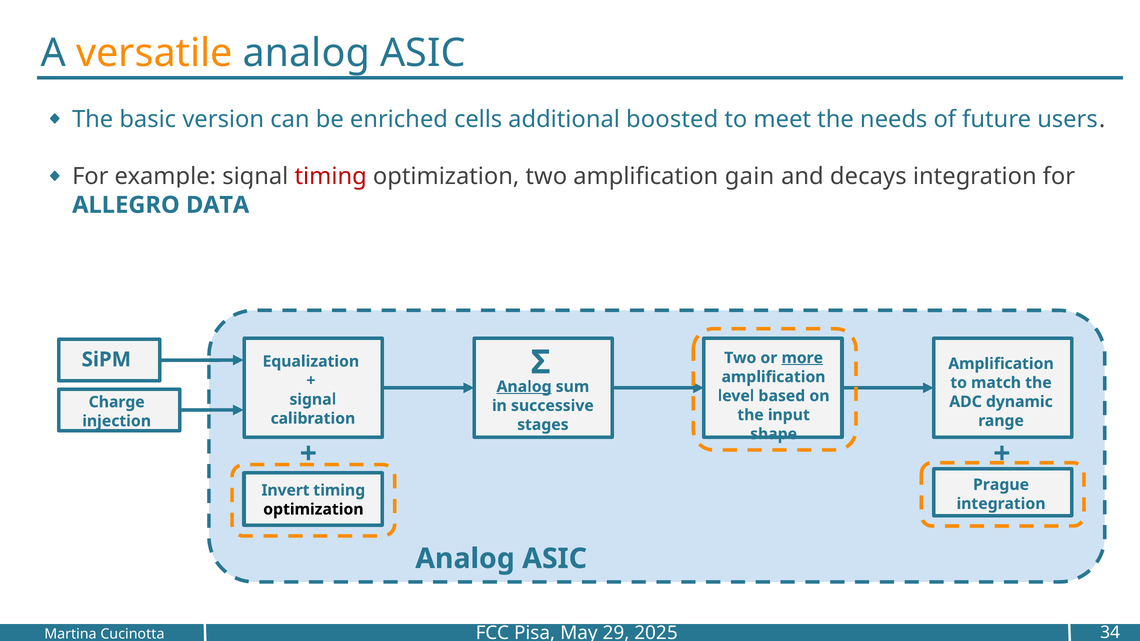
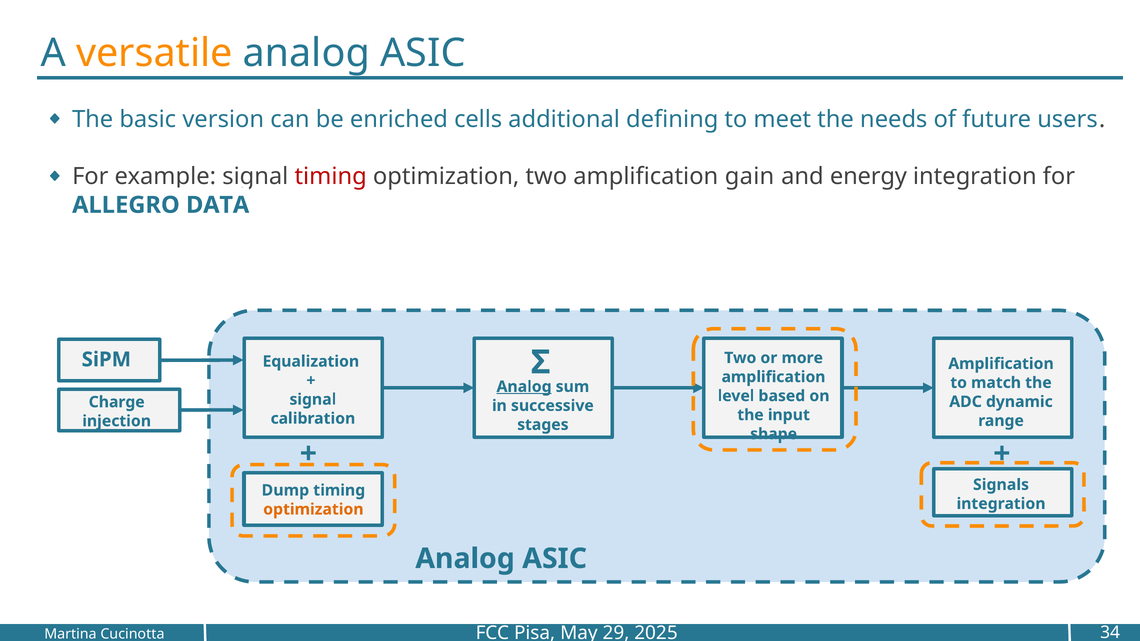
boosted: boosted -> defining (672, 120)
decays: decays -> energy (868, 177)
more underline: present -> none (802, 358)
Prague: Prague -> Signals (1001, 485)
Invert: Invert -> Dump (285, 490)
optimization colour: black -> orange (313, 510)
